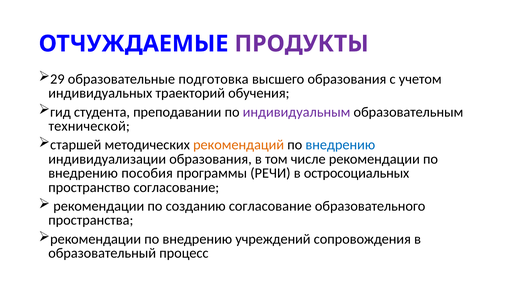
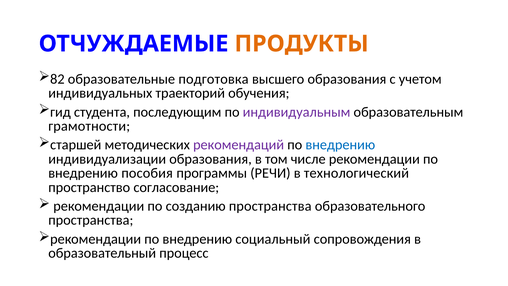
ПРОДУКТЫ colour: purple -> orange (302, 44)
29: 29 -> 82 (57, 79)
преподавании: преподавании -> последующим (177, 112)
технической: технической -> грамотности (89, 126)
рекомендаций colour: orange -> purple (239, 145)
остросоциальных: остросоциальных -> технологический (356, 173)
созданию согласование: согласование -> пространства (270, 206)
учреждений: учреждений -> социальный (273, 239)
